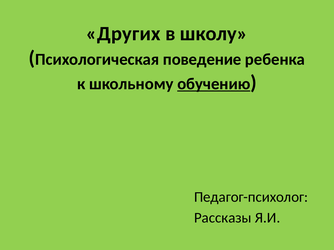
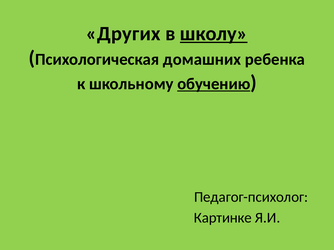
школу underline: none -> present (214, 34)
поведение: поведение -> домашних (202, 60)
Рассказы: Рассказы -> Картинке (223, 218)
